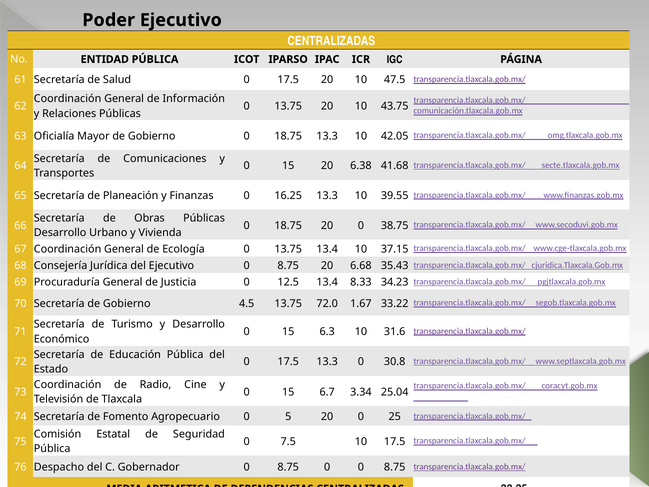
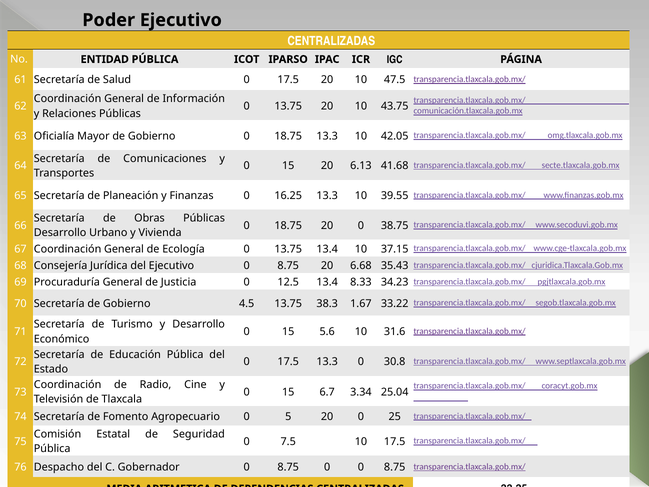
6.38: 6.38 -> 6.13 (361, 166)
72.0: 72.0 -> 38.3 (327, 303)
6.3: 6.3 -> 5.6 (327, 331)
